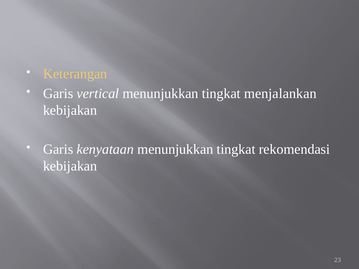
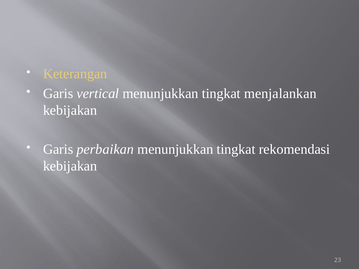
kenyataan: kenyataan -> perbaikan (105, 149)
